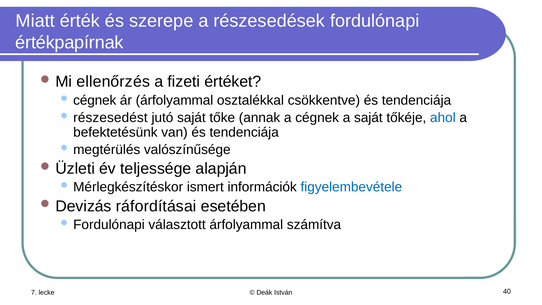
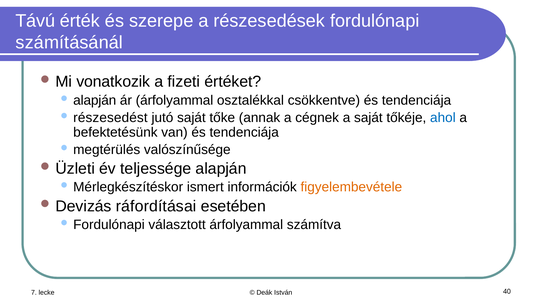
Miatt: Miatt -> Távú (35, 21)
értékpapírnak: értékpapírnak -> számításánál (69, 43)
ellenőrzés: ellenőrzés -> vonatkozik (113, 82)
cégnek: cégnek -> alapján (95, 100)
figyelembevétele colour: blue -> orange (351, 187)
